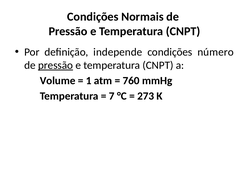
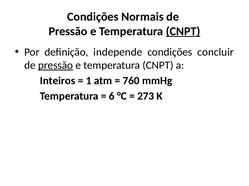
CNPT underline: none -> present (183, 31)
número: número -> concluir (216, 52)
Volume: Volume -> Inteiros (58, 81)
7: 7 -> 6 (112, 97)
